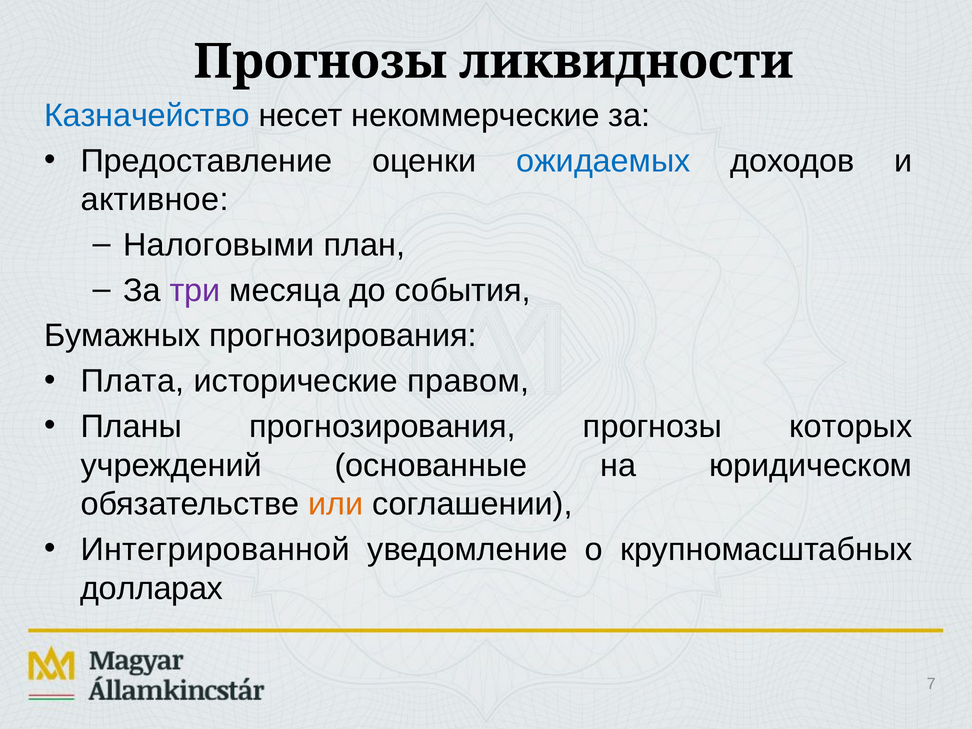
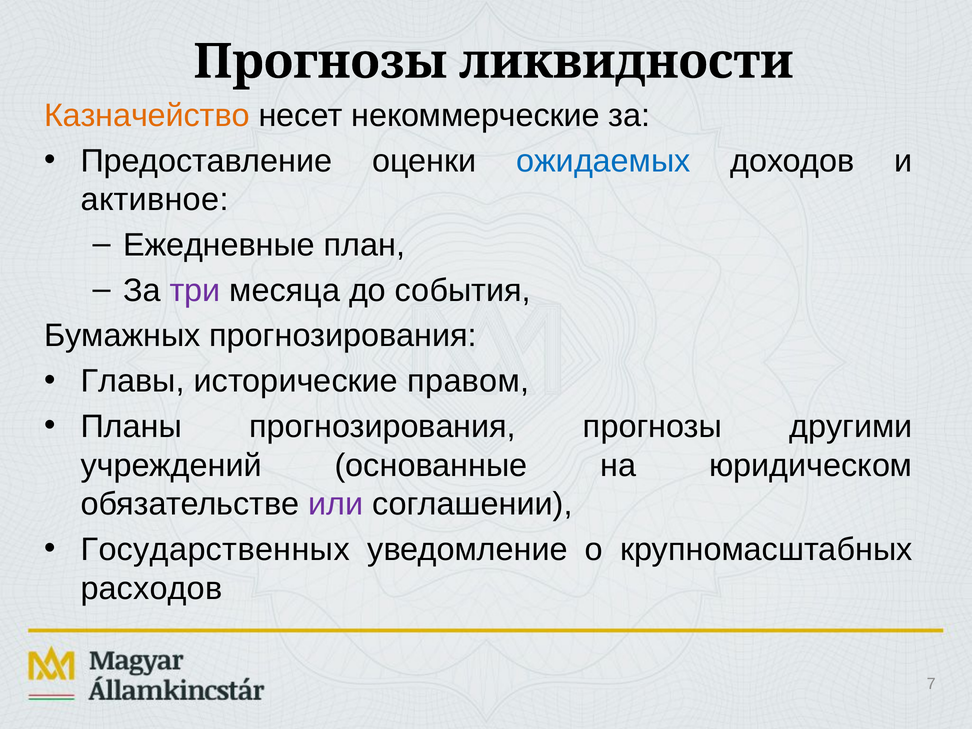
Казначейство colour: blue -> orange (147, 116)
Налоговыми: Налоговыми -> Ежедневные (219, 245)
Плата: Плата -> Главы (133, 381)
которых: которых -> другими (851, 426)
или colour: orange -> purple (336, 504)
Интегрированной: Интегрированной -> Государственных (215, 550)
долларах: долларах -> расходов (151, 588)
